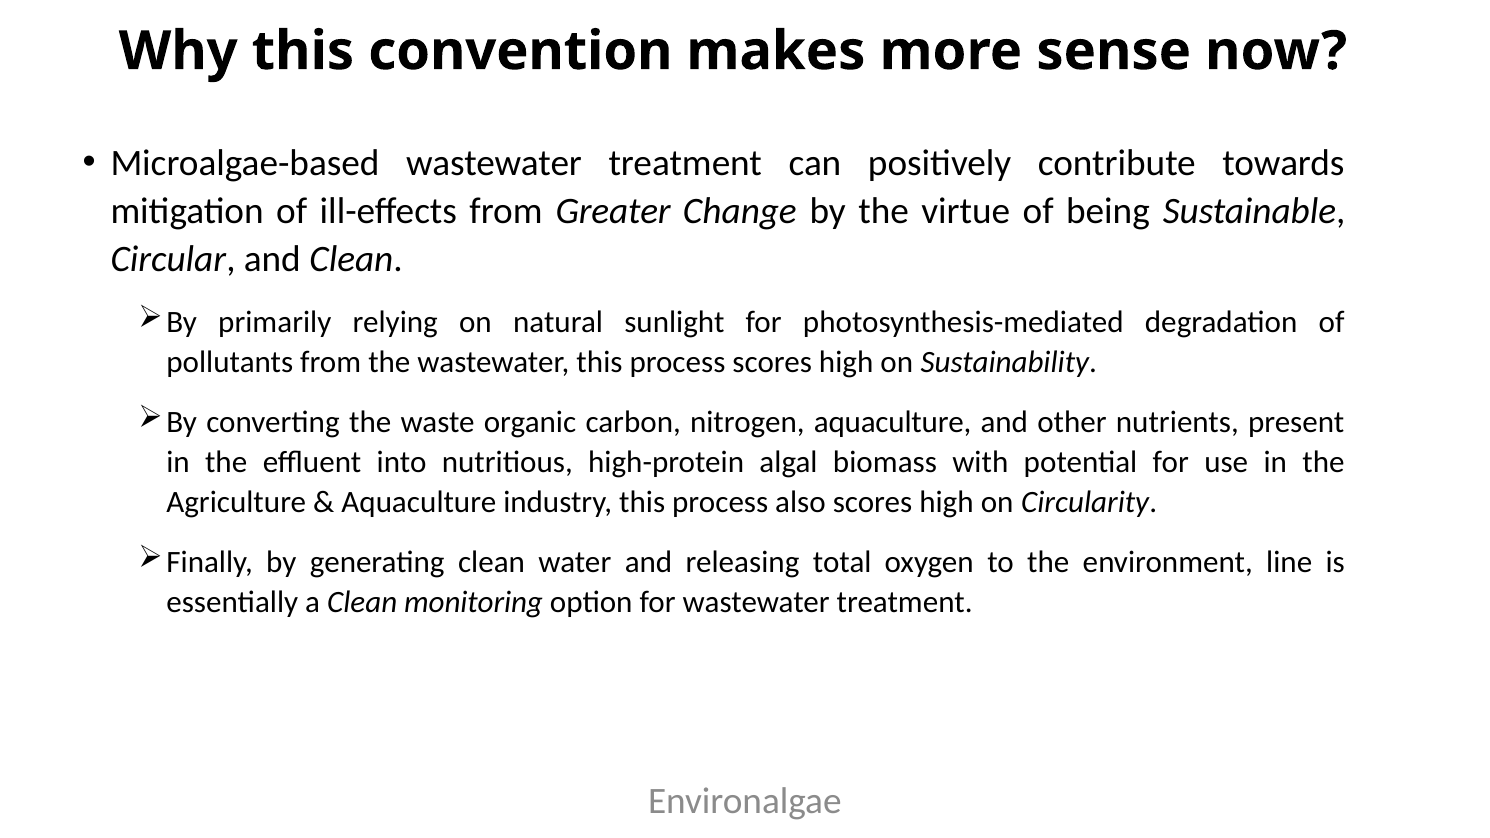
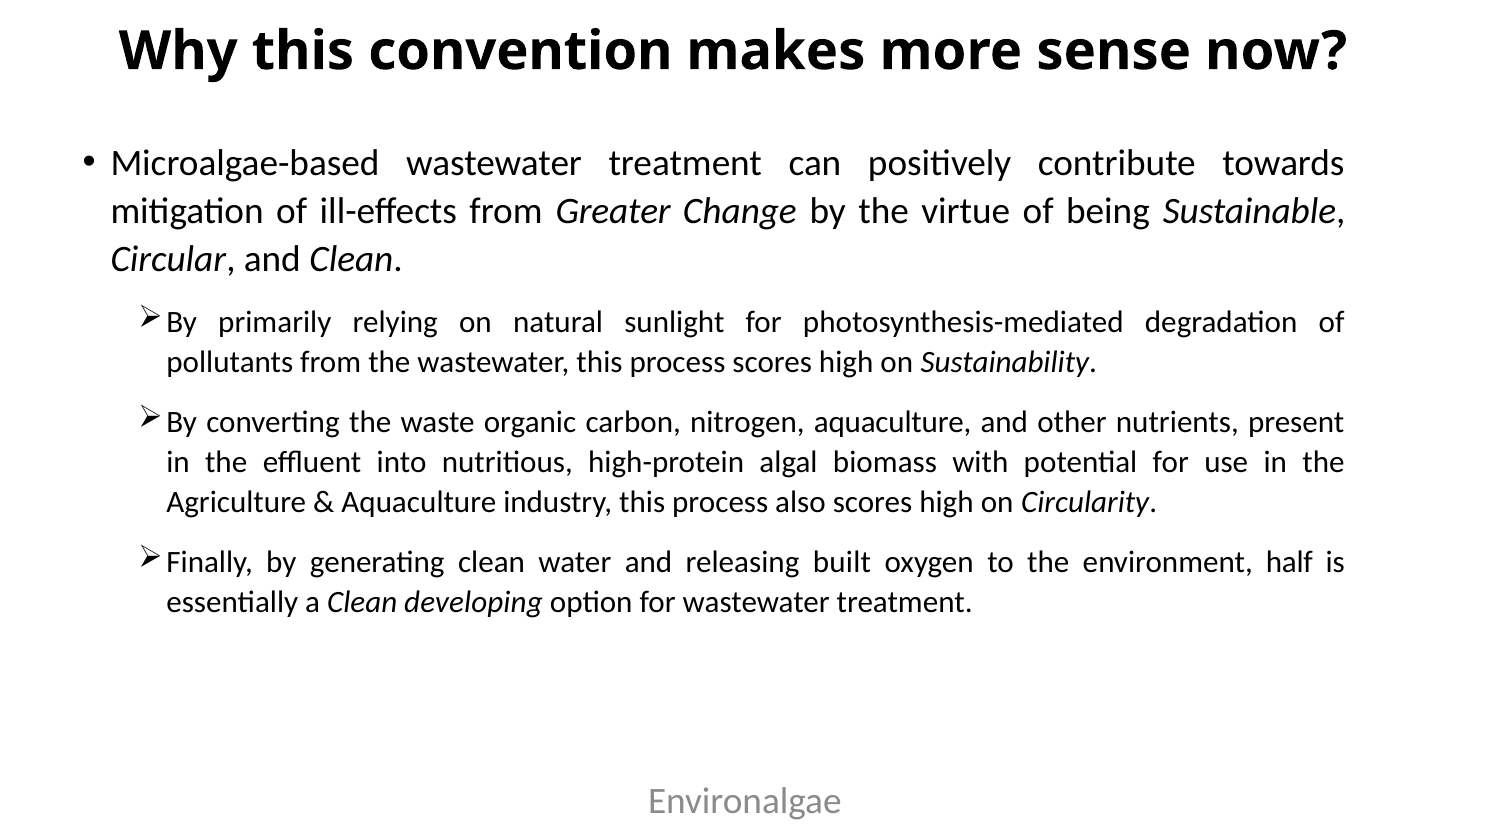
total: total -> built (842, 562)
line: line -> half (1289, 562)
monitoring: monitoring -> developing (473, 602)
